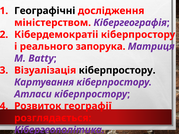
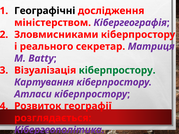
Кібердемократіі: Кібердемократіі -> Зловмисниками (56, 35)
запорука: запорука -> секретар (101, 47)
кіберпростору colour: black -> green (117, 70)
